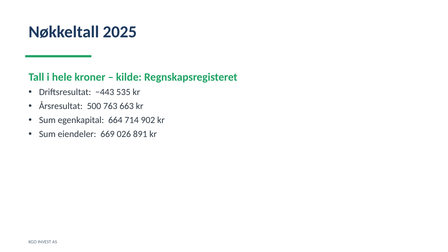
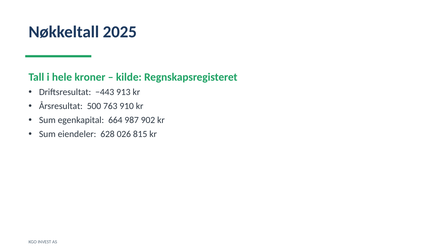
535: 535 -> 913 (123, 92)
663: 663 -> 910 (127, 106)
714: 714 -> 987 (132, 120)
669: 669 -> 628 (108, 134)
891: 891 -> 815 (140, 134)
